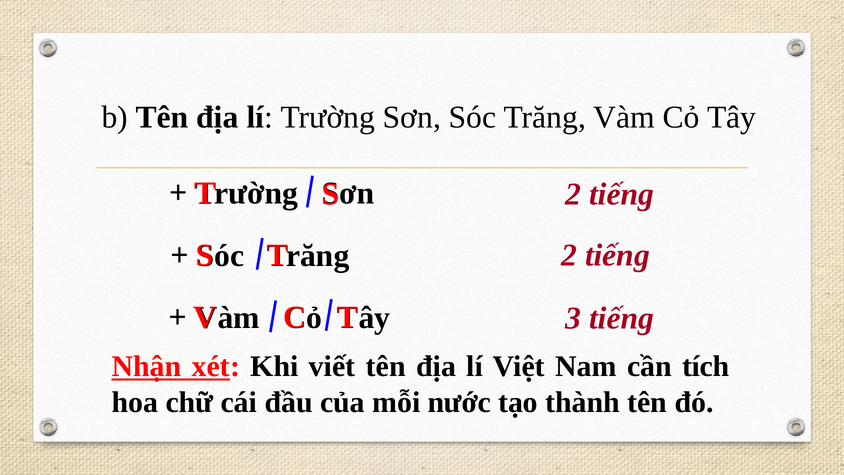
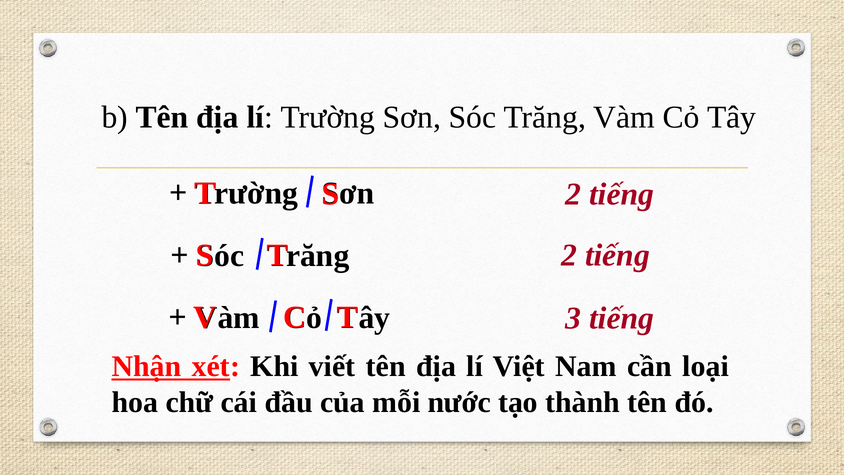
tích: tích -> loại (706, 366)
